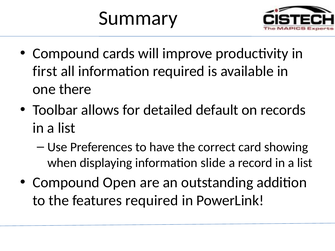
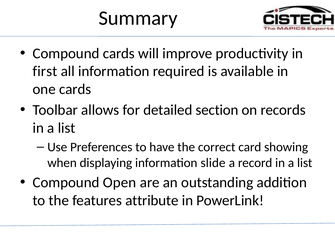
one there: there -> cards (75, 89)
default: default -> section (217, 110)
features required: required -> attribute (152, 201)
